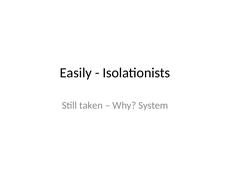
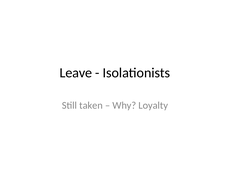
Easily: Easily -> Leave (76, 73)
System: System -> Loyalty (153, 106)
